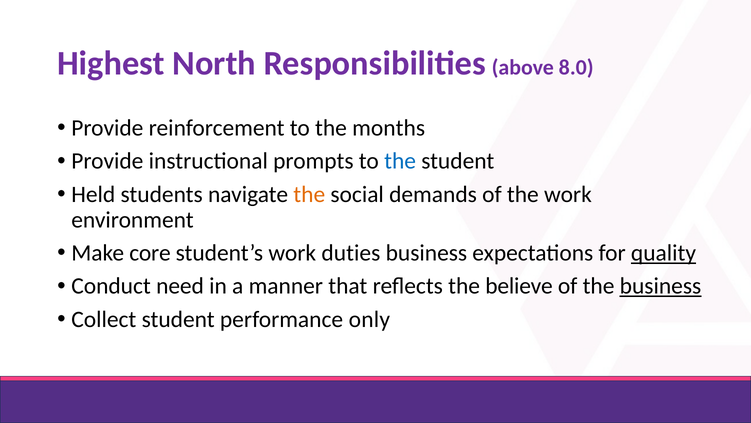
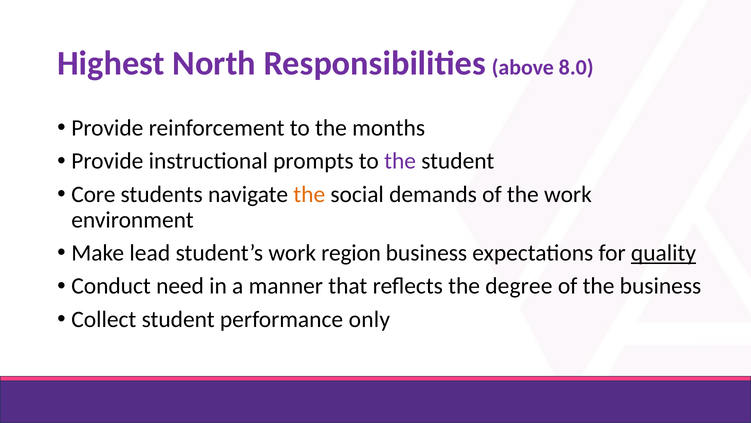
the colour: blue -> purple (400, 161)
Held: Held -> Core (93, 194)
core: core -> lead (150, 253)
duties: duties -> region (351, 253)
believe: believe -> degree (519, 286)
business underline: present -> none (660, 286)
